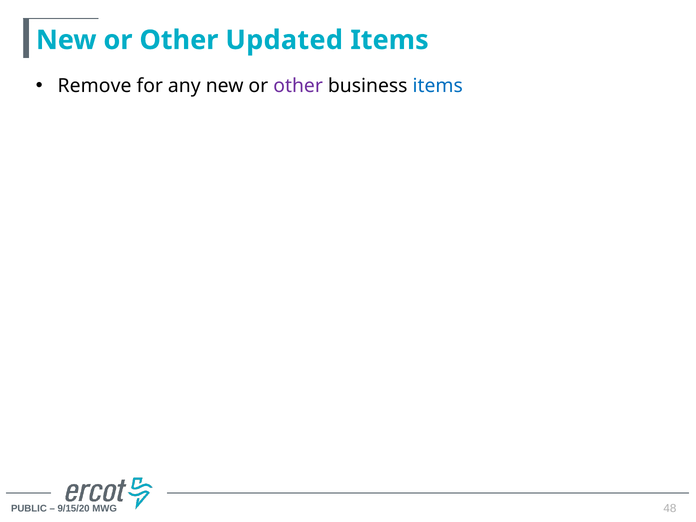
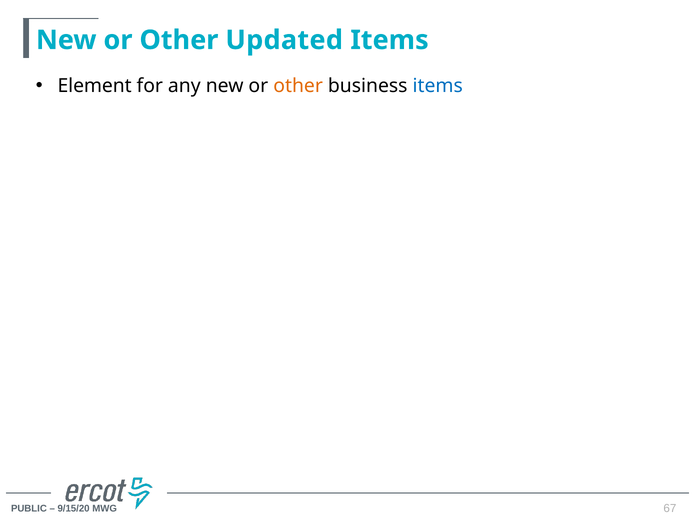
Remove: Remove -> Element (95, 86)
other colour: purple -> orange (298, 86)
48: 48 -> 67 (670, 509)
